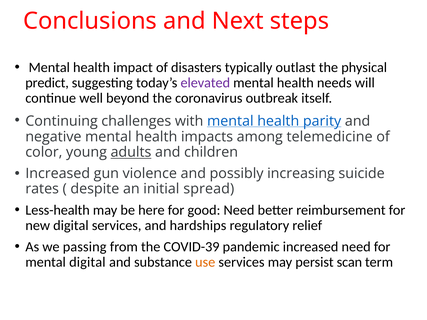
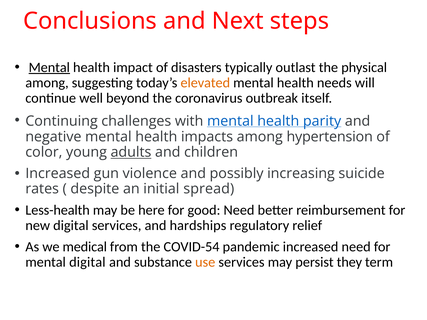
Mental underline: none -> present (49, 68)
predict: predict -> among (47, 83)
elevated colour: purple -> orange (205, 83)
telemedicine: telemedicine -> hypertension (330, 137)
passing: passing -> medical (85, 247)
COVID-39: COVID-39 -> COVID-54 (192, 247)
scan: scan -> they (349, 262)
